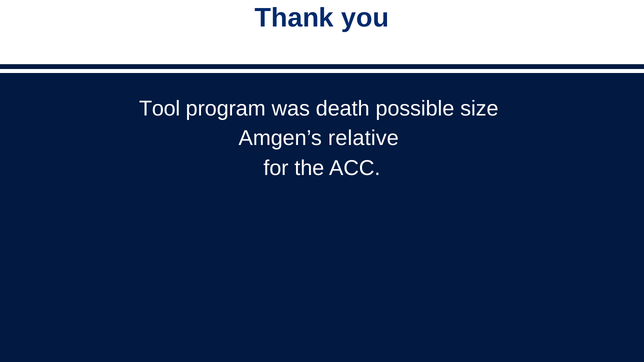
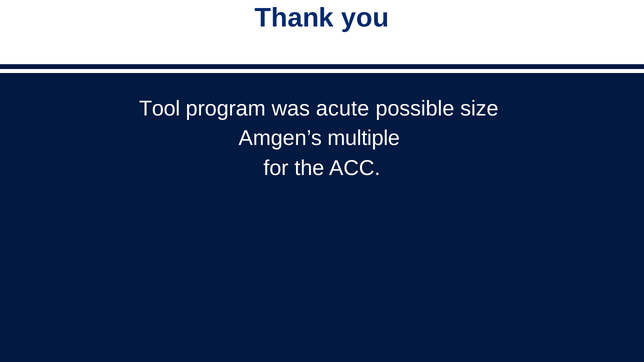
death: death -> acute (343, 109)
relative: relative -> multiple (364, 138)
